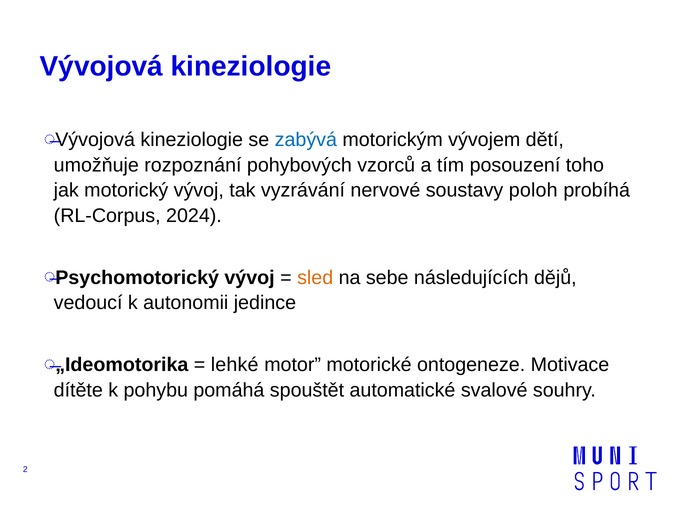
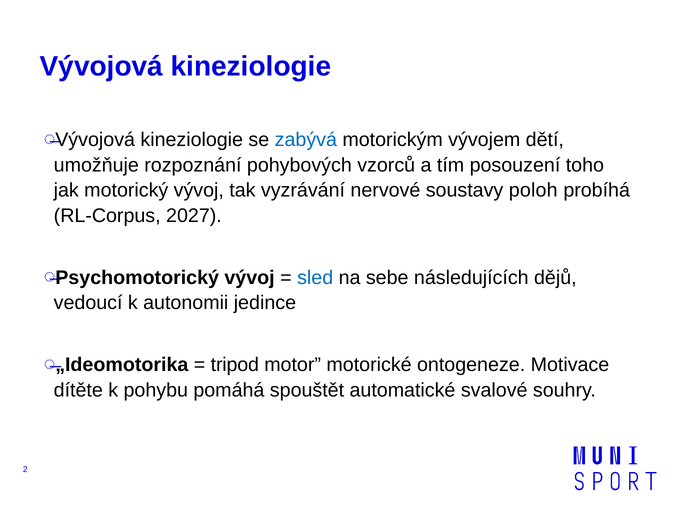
2024: 2024 -> 2027 (194, 215)
sled colour: orange -> blue (315, 277)
lehké: lehké -> tripod (235, 364)
